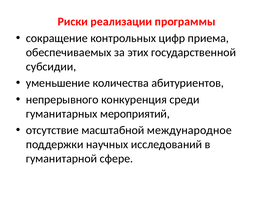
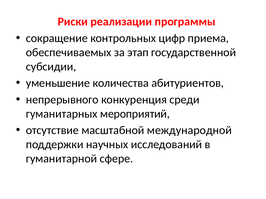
этих: этих -> этап (138, 53)
международное: международное -> международной (189, 131)
